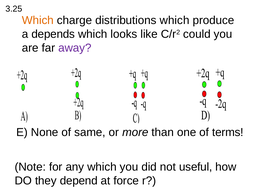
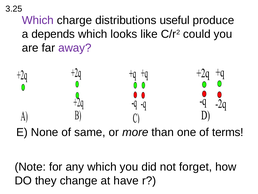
Which colour: orange -> purple (38, 20)
distributions which: which -> useful (175, 20)
useful: useful -> forget (196, 166)
depend: depend -> change (79, 180)
force: force -> have (126, 180)
